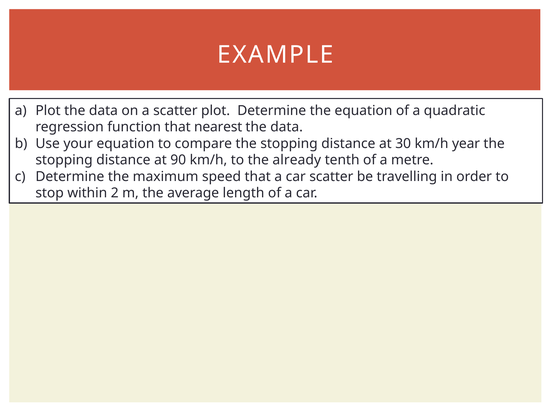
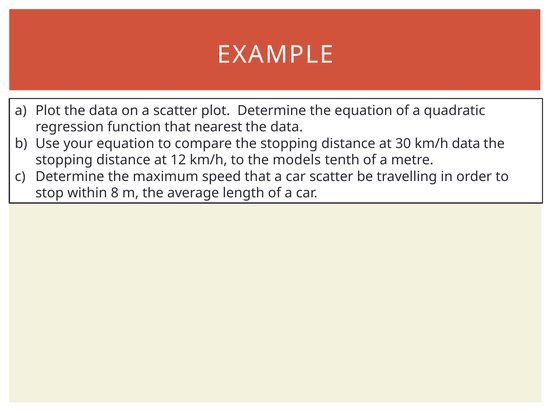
km/h year: year -> data (466, 144)
90: 90 -> 12 (178, 160)
already: already -> models (297, 160)
2: 2 -> 8 (115, 193)
